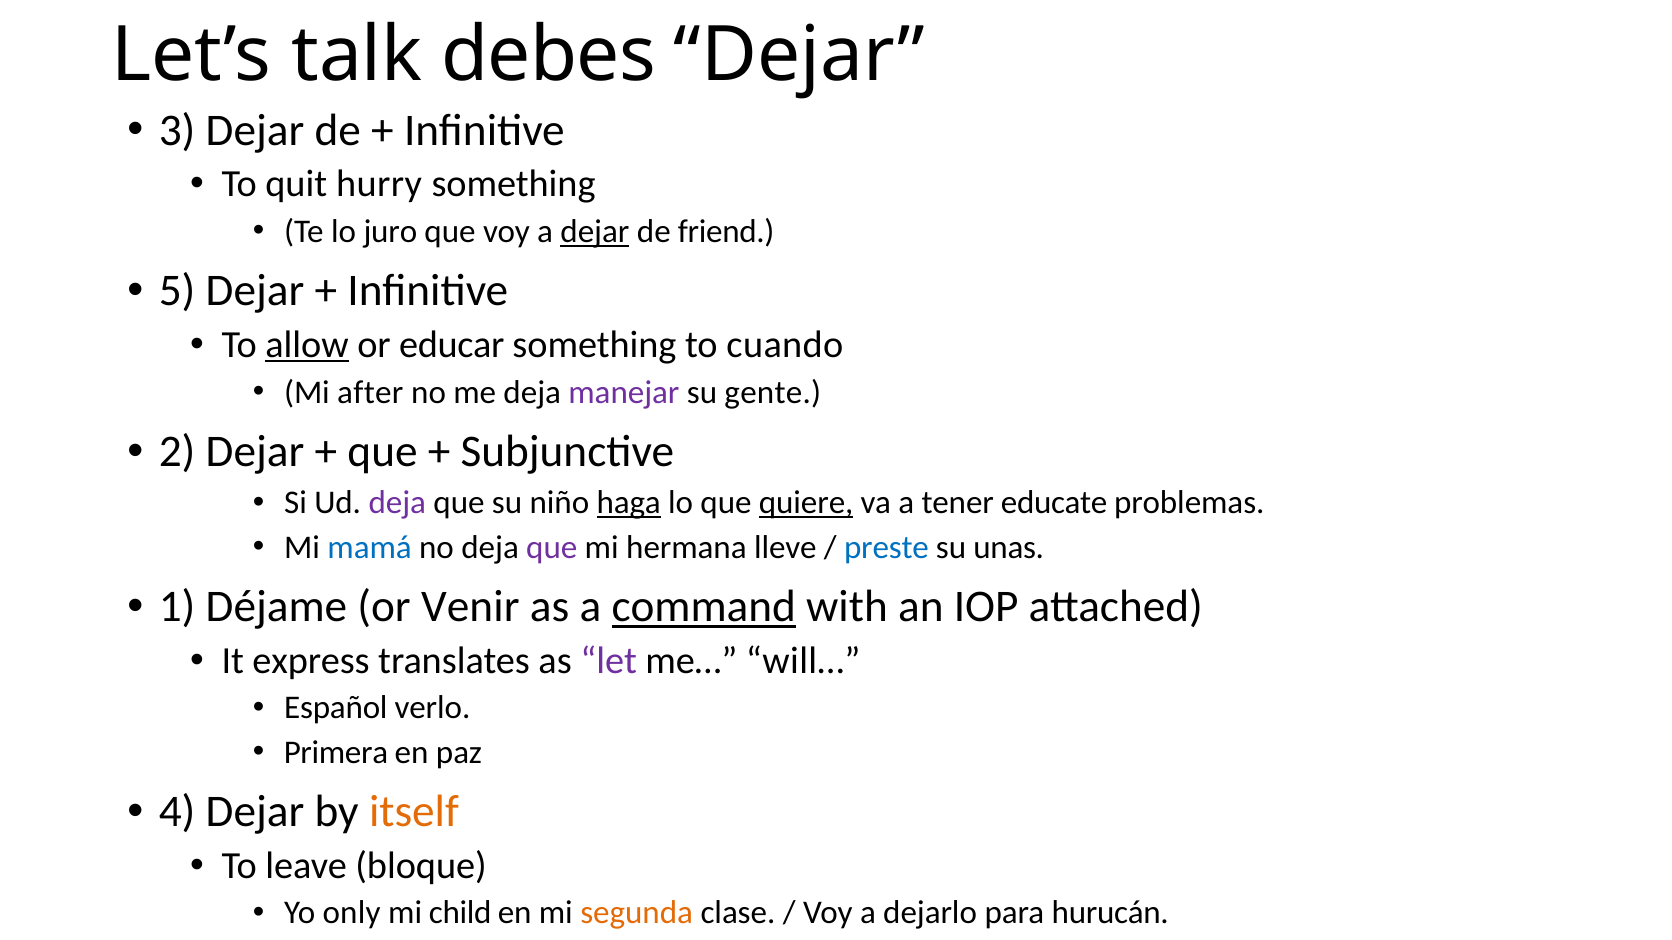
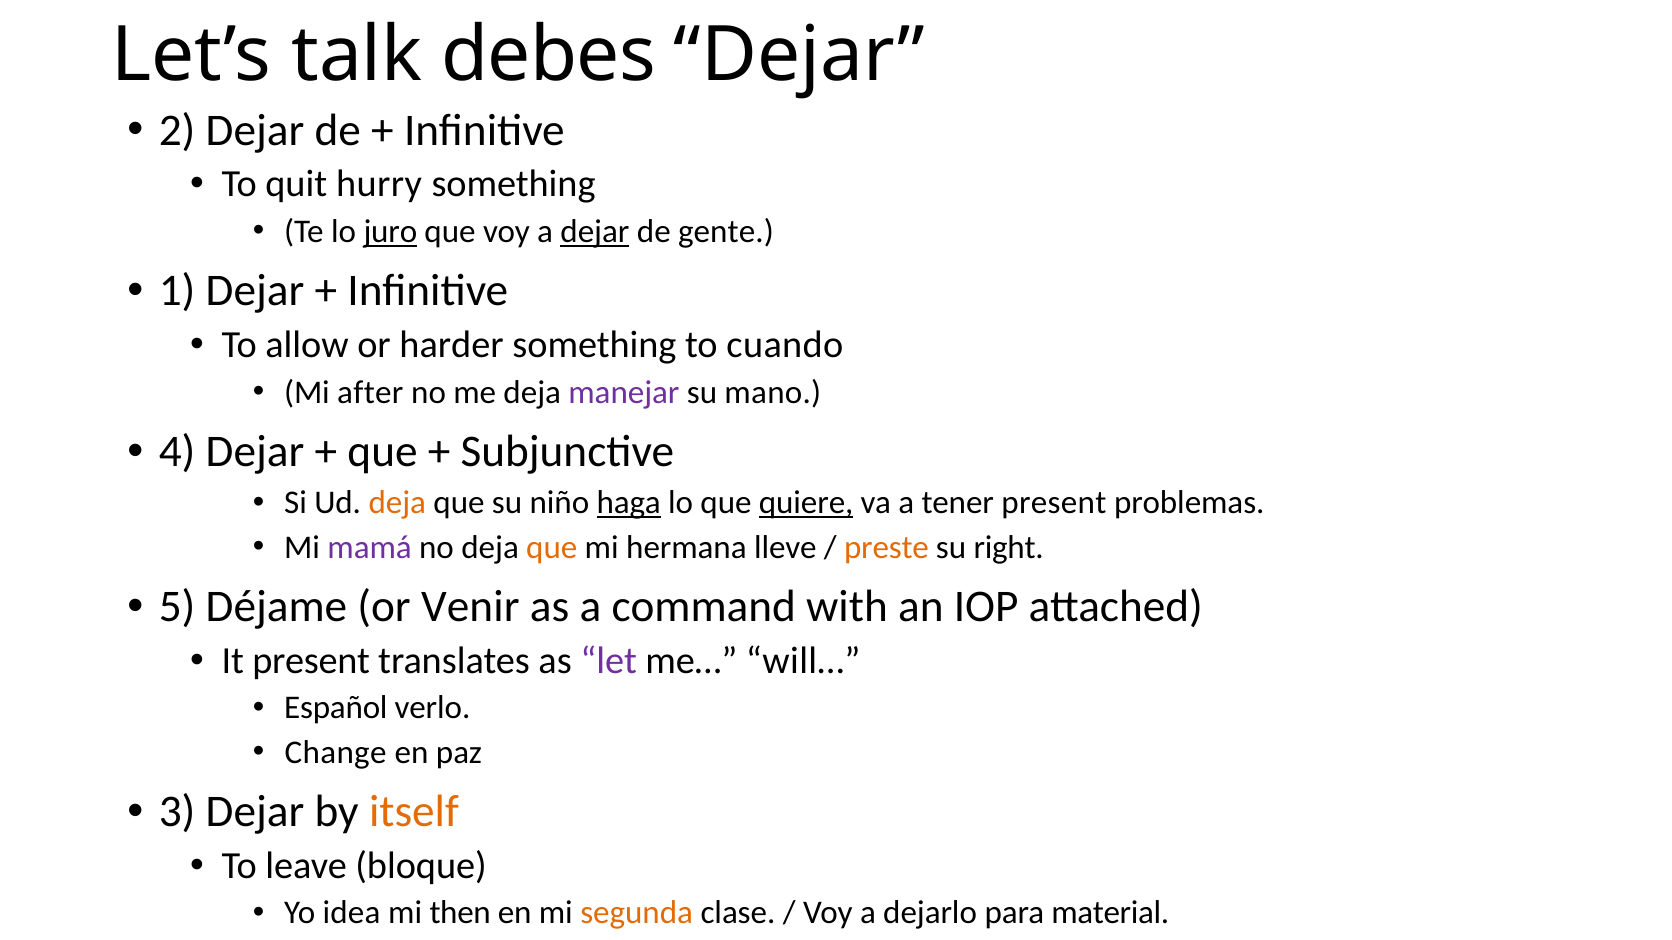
3: 3 -> 2 (177, 130)
juro underline: none -> present (390, 232)
friend: friend -> gente (726, 232)
5: 5 -> 1 (177, 291)
allow underline: present -> none (307, 345)
educar: educar -> harder (452, 345)
gente: gente -> mano (773, 392)
2: 2 -> 4 (177, 452)
deja colour: purple -> orange (397, 503)
tener educate: educate -> present (1054, 503)
mamá colour: blue -> purple (370, 548)
que colour: purple -> orange (552, 548)
preste colour: blue -> orange (886, 548)
unas: unas -> right (1009, 548)
1: 1 -> 5 (177, 607)
command underline: present -> none (704, 607)
It express: express -> present (311, 661)
Primera: Primera -> Change (336, 753)
4: 4 -> 3 (177, 812)
only: only -> idea (352, 914)
child: child -> then (460, 914)
hurucán: hurucán -> material (1110, 914)
